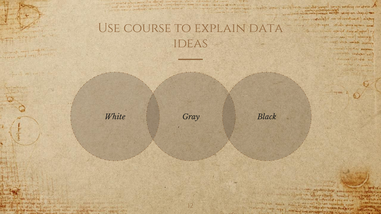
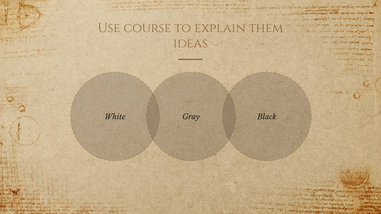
data: data -> them (266, 28)
